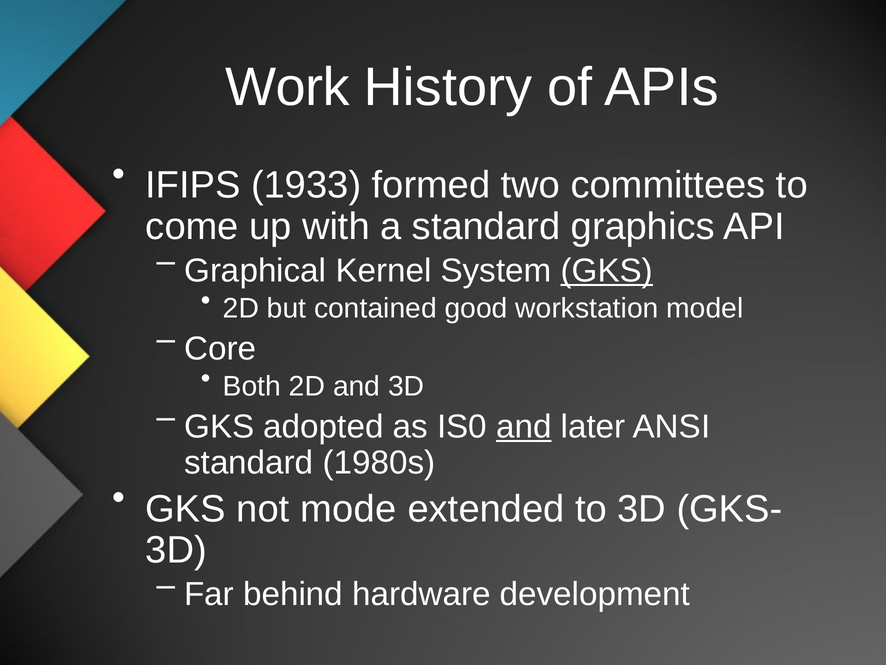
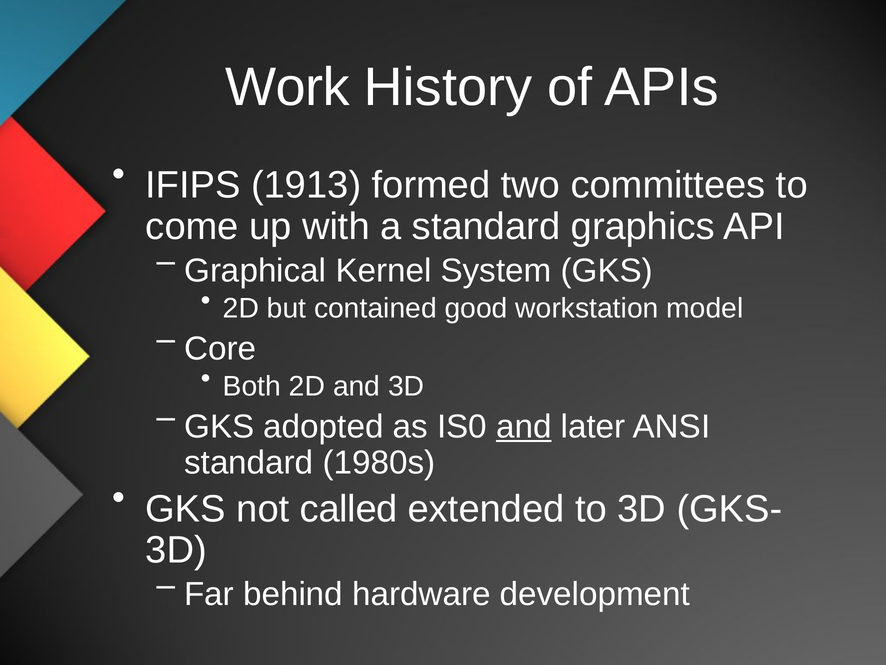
1933: 1933 -> 1913 (306, 185)
GKS underline: present -> none (607, 270)
mode: mode -> called (349, 509)
